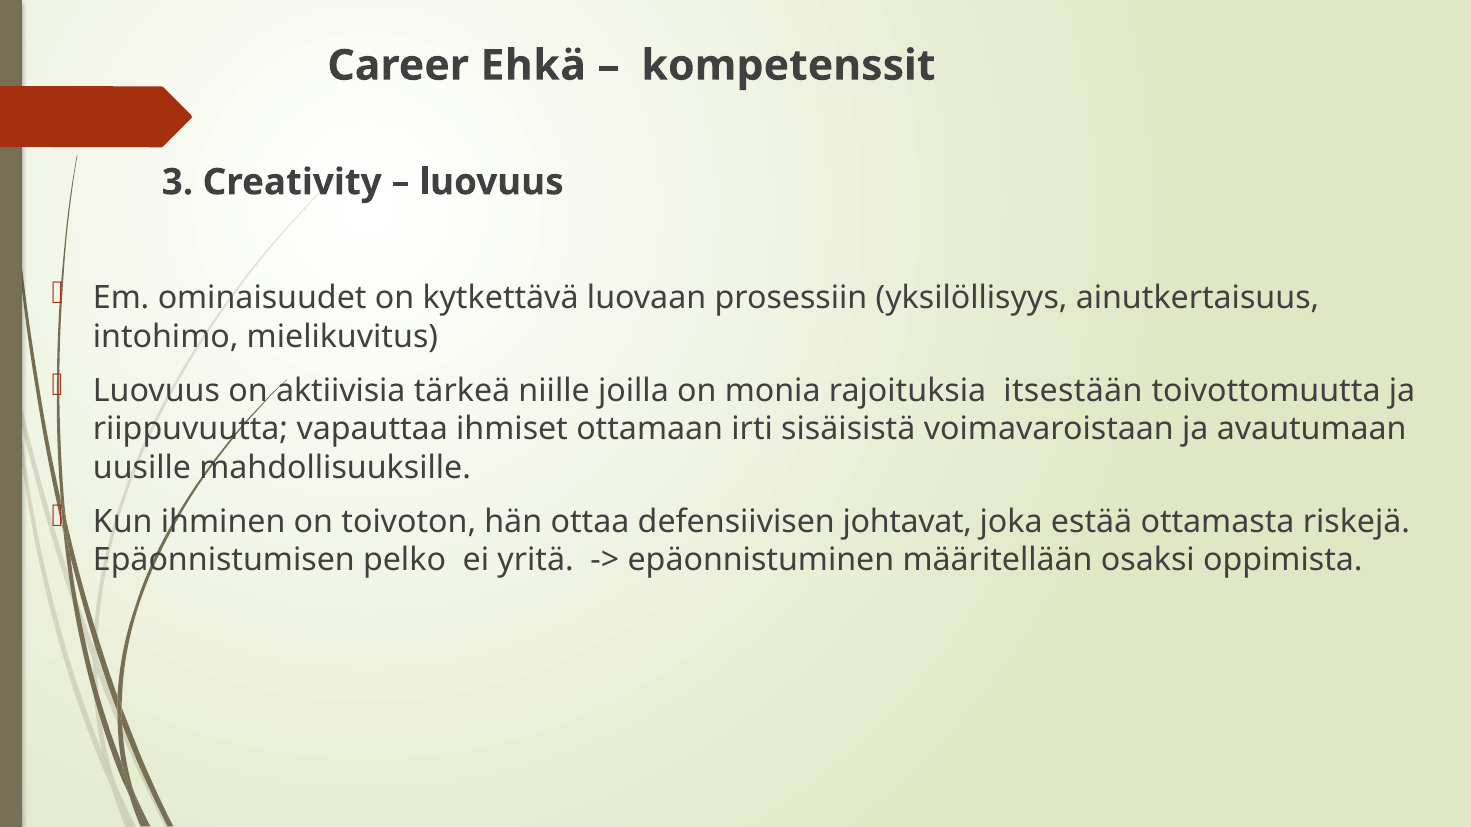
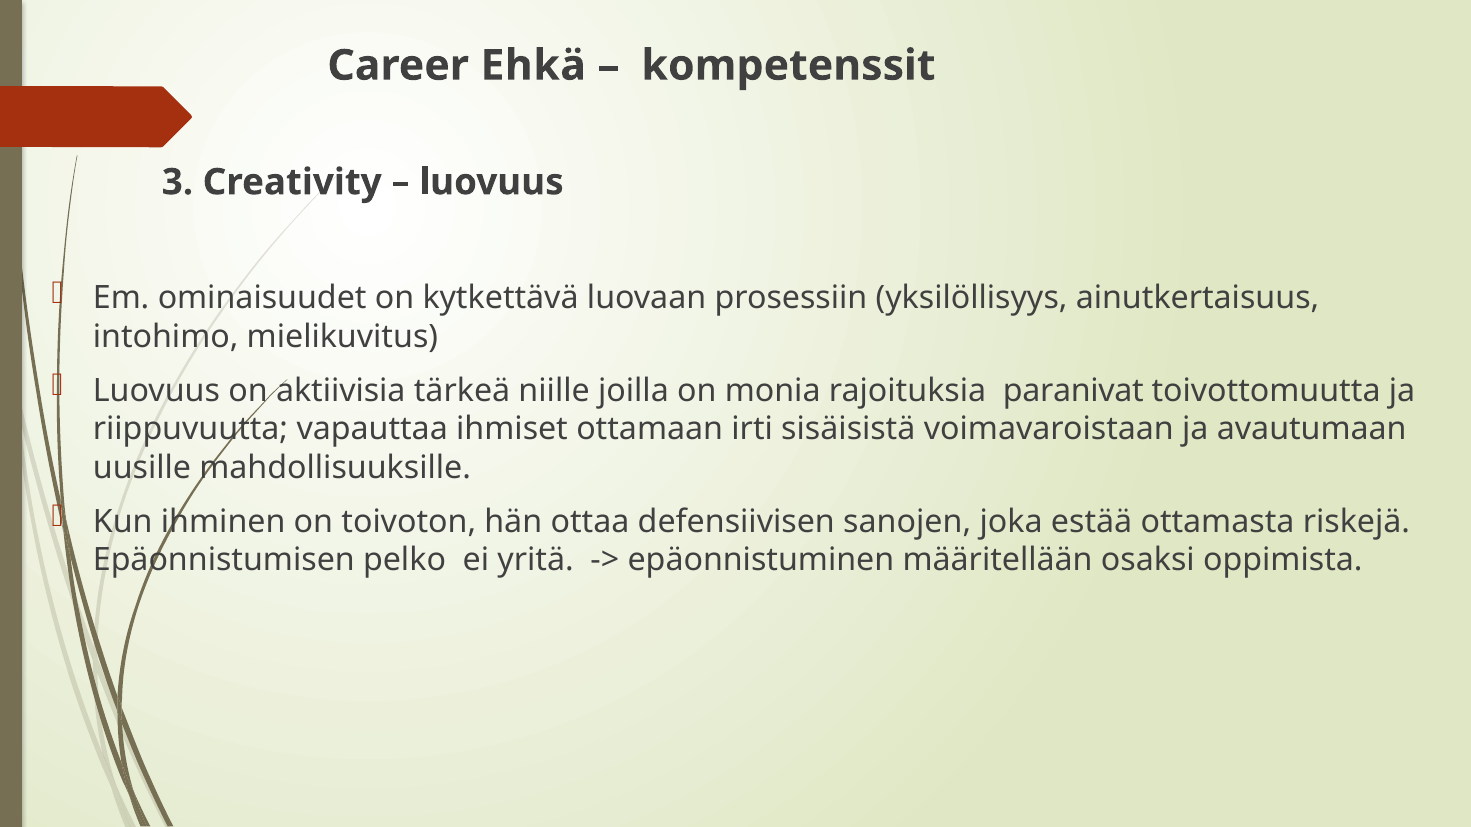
itsestään: itsestään -> paranivat (1073, 391)
johtavat: johtavat -> sanojen (907, 522)
